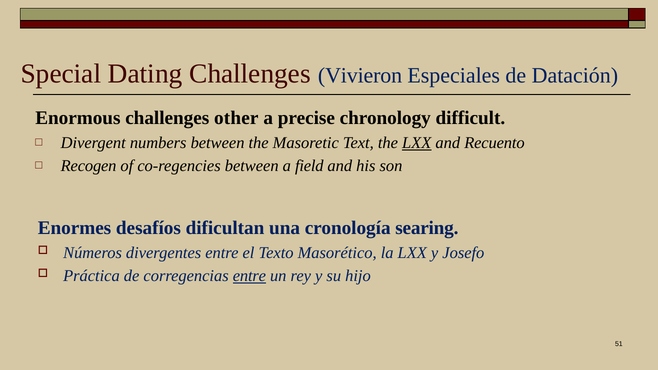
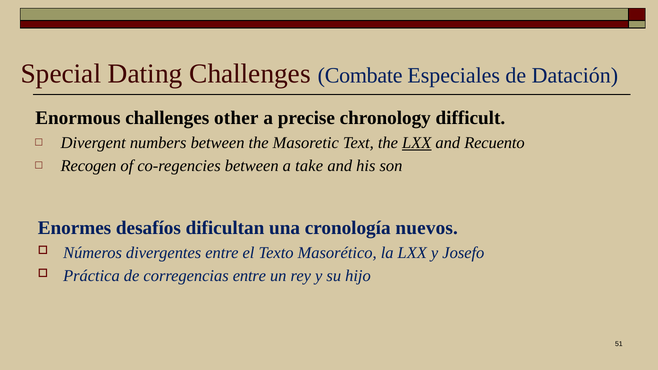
Vivieron: Vivieron -> Combate (360, 75)
field: field -> take (309, 166)
searing: searing -> nuevos (427, 228)
entre underline: present -> none (249, 276)
